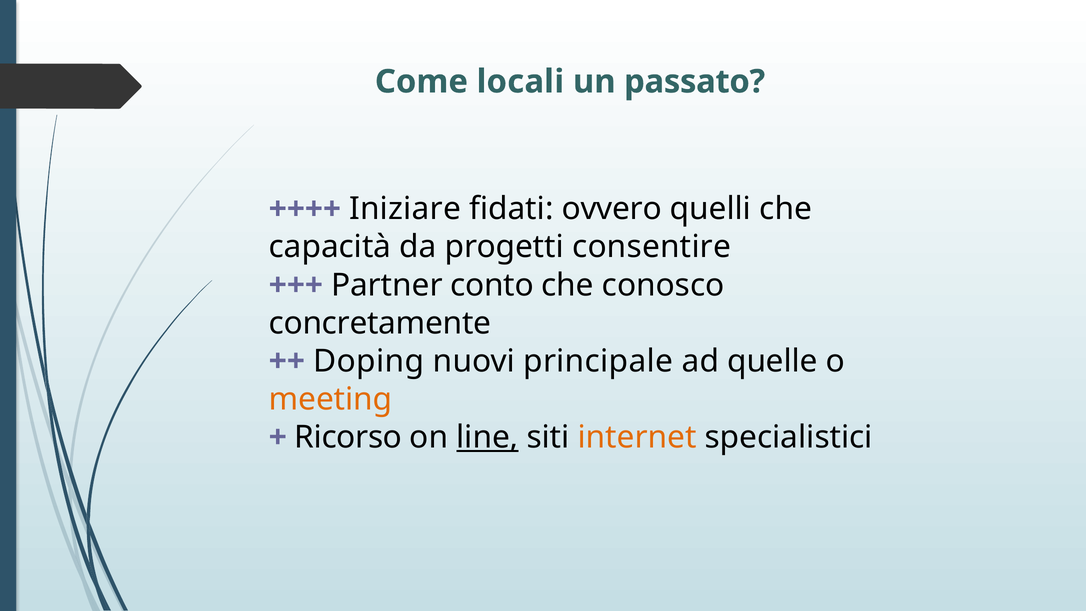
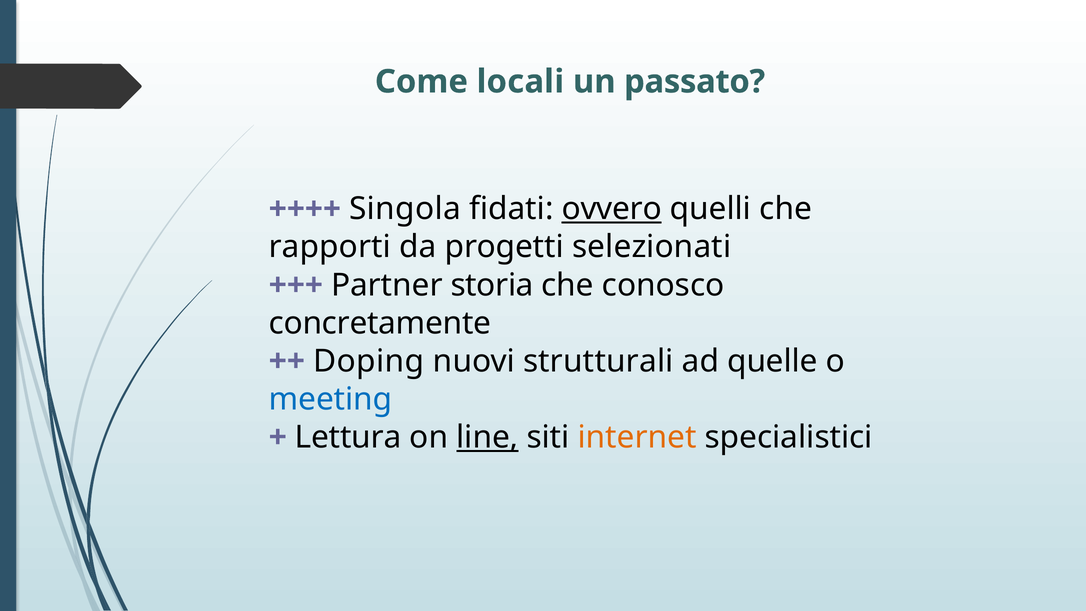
Iniziare: Iniziare -> Singola (405, 209)
ovvero underline: none -> present (612, 209)
capacità: capacità -> rapporti (330, 247)
consentire: consentire -> selezionati (652, 247)
conto: conto -> storia (492, 285)
principale: principale -> strutturali (598, 361)
meeting colour: orange -> blue (331, 399)
Ricorso: Ricorso -> Lettura (348, 437)
